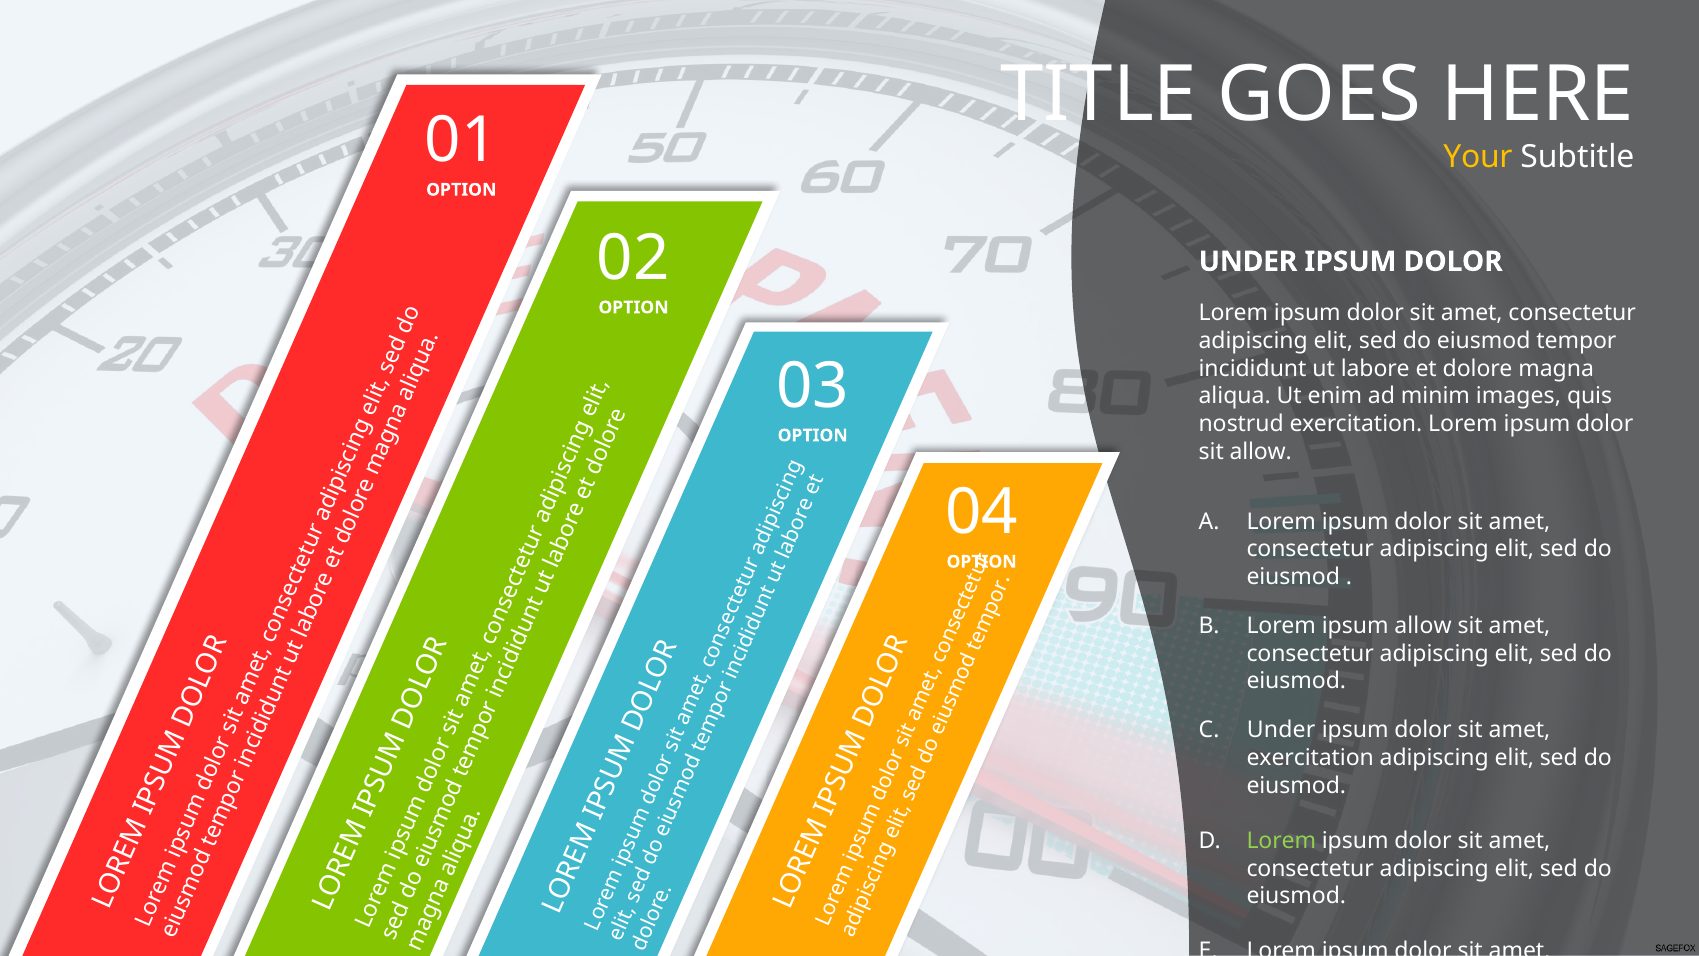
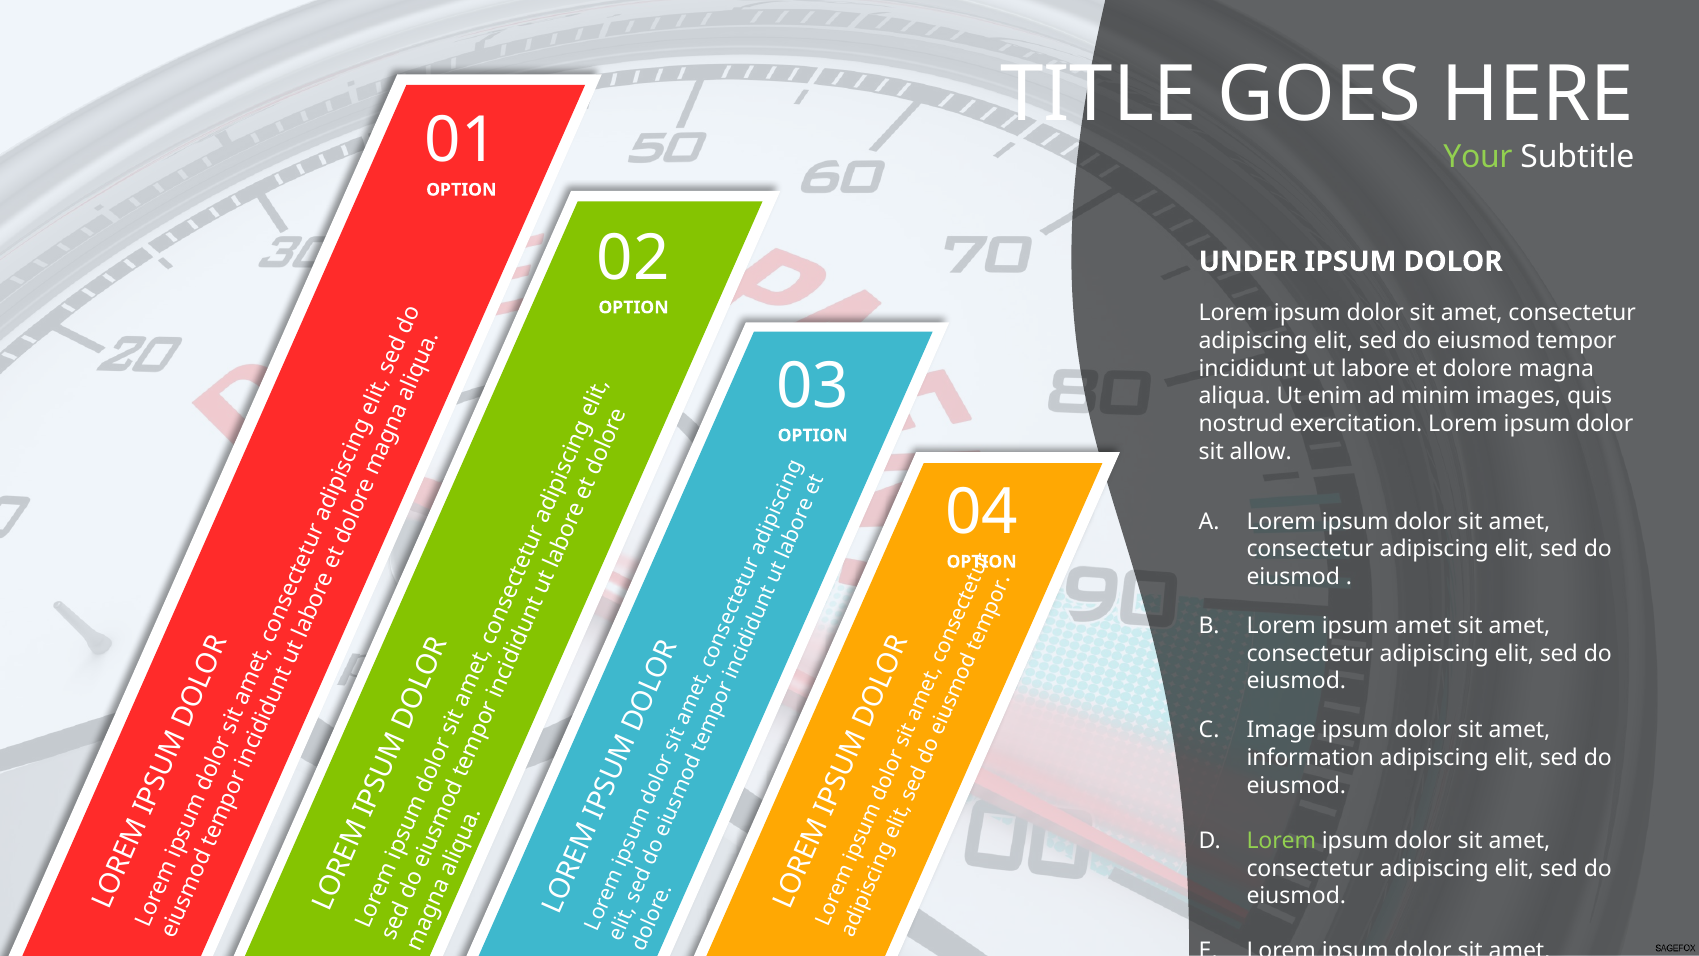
Your colour: yellow -> light green (1478, 157)
ipsum allow: allow -> amet (1423, 626)
Under: Under -> Image (1281, 730)
exercitation: exercitation -> information (1310, 758)
